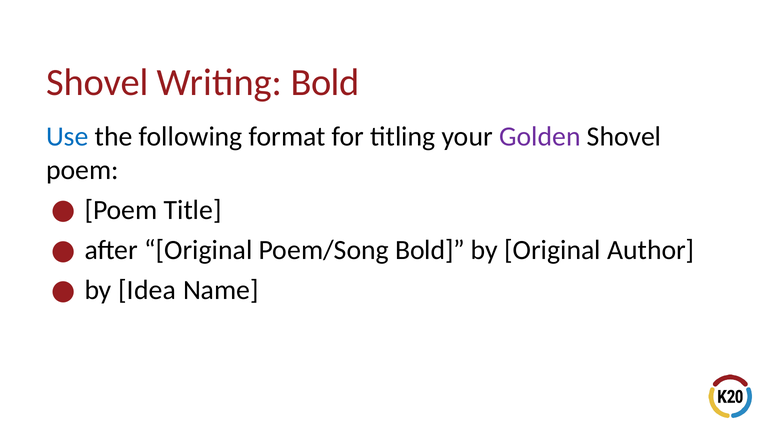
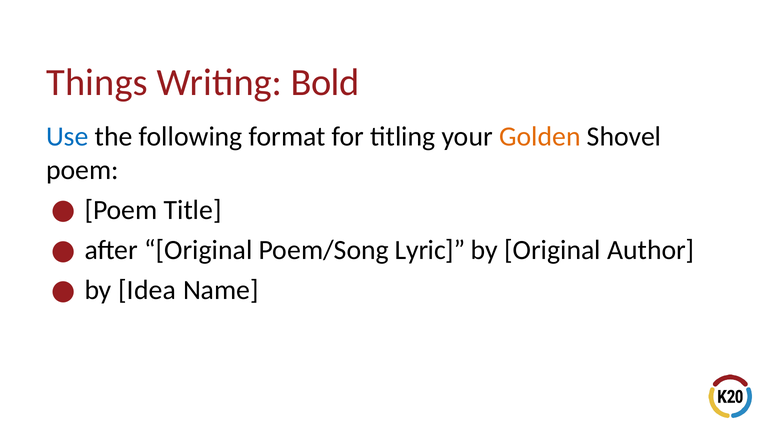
Shovel: Shovel -> Things (97, 82)
Golden colour: purple -> orange (540, 136)
Poem/Song Bold: Bold -> Lyric (430, 250)
